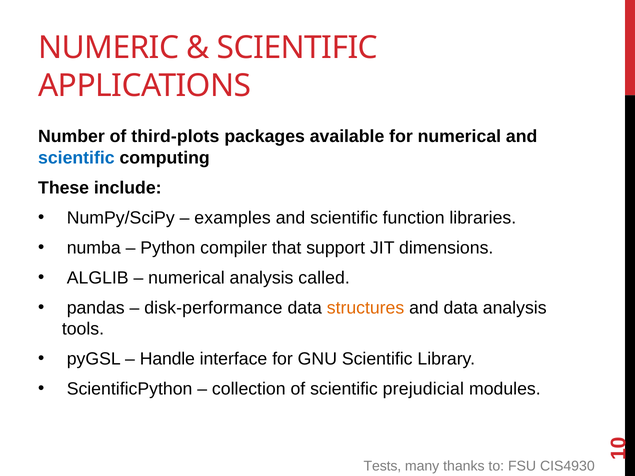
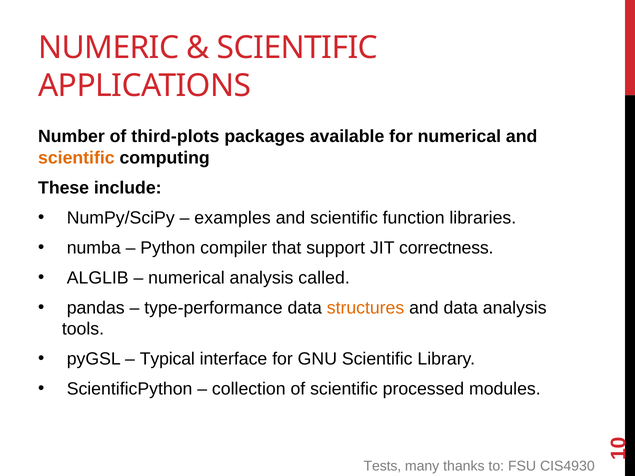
scientific colour: blue -> orange (76, 158)
dimensions: dimensions -> correctness (446, 248)
disk-performance: disk-performance -> type-performance (213, 308)
Handle: Handle -> Typical (167, 359)
prejudicial: prejudicial -> processed (423, 389)
